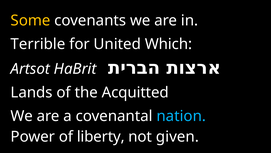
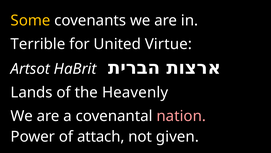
Which: Which -> Virtue (168, 44)
Acquitted: Acquitted -> Heavenly (135, 92)
nation colour: light blue -> pink (181, 116)
liberty: liberty -> attach (101, 136)
